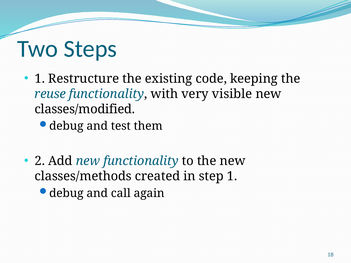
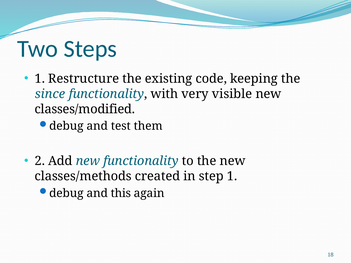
reuse: reuse -> since (50, 94)
call: call -> this (121, 193)
